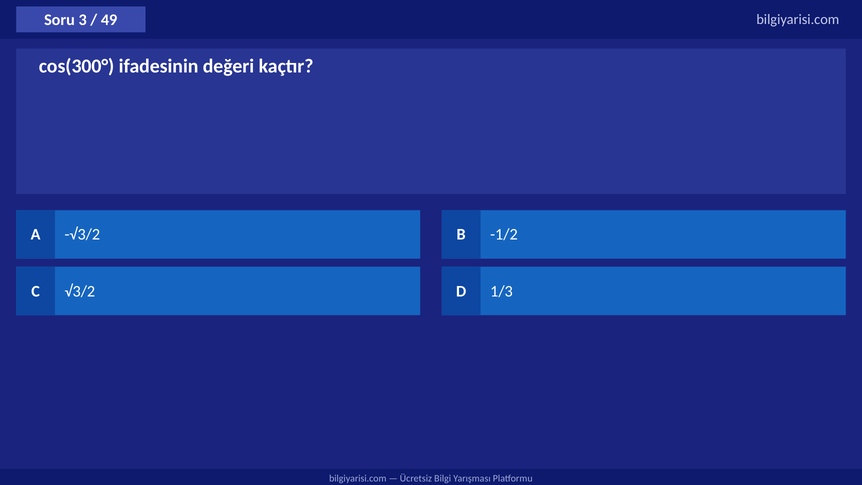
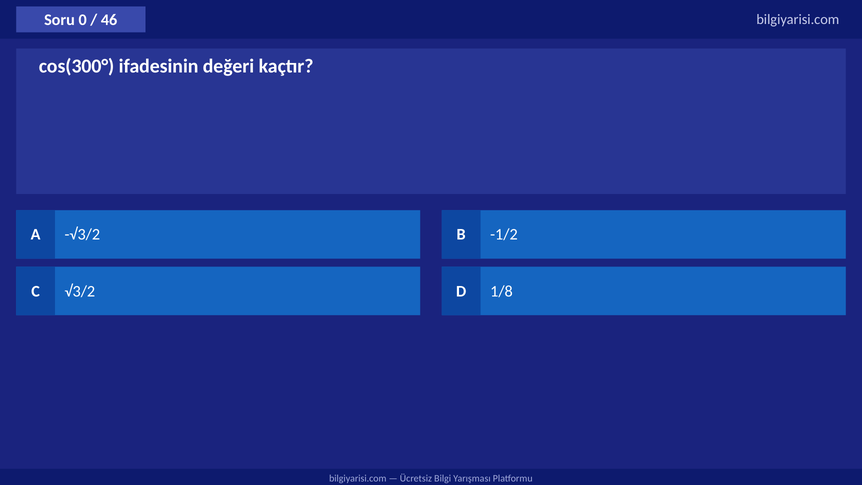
3: 3 -> 0 (83, 20)
49: 49 -> 46 (109, 20)
1/3: 1/3 -> 1/8 (502, 291)
